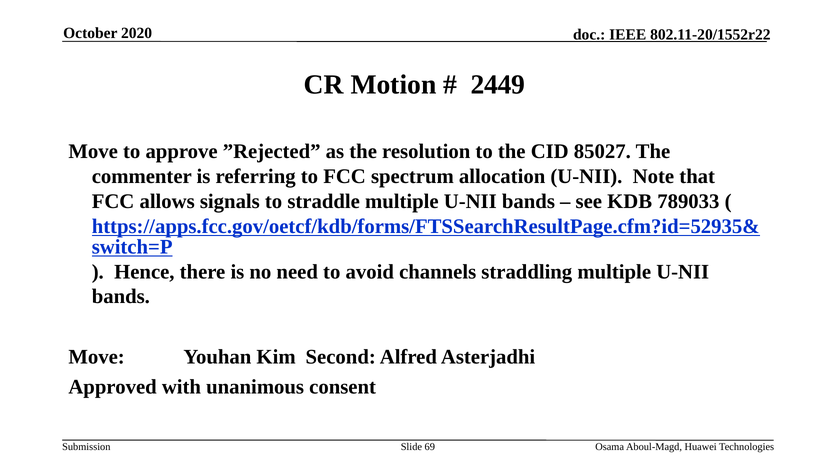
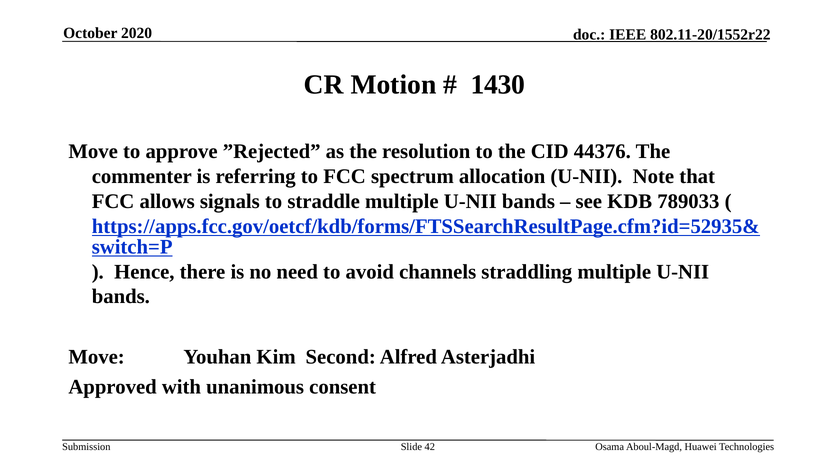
2449: 2449 -> 1430 (498, 85)
85027: 85027 -> 44376 (602, 152)
69: 69 -> 42 (430, 447)
